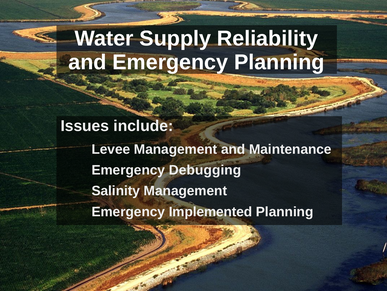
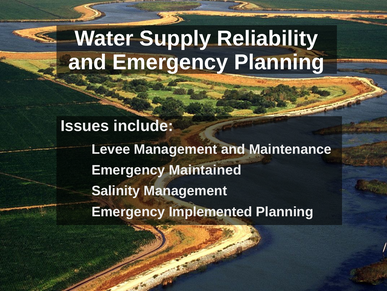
Debugging: Debugging -> Maintained (205, 170)
